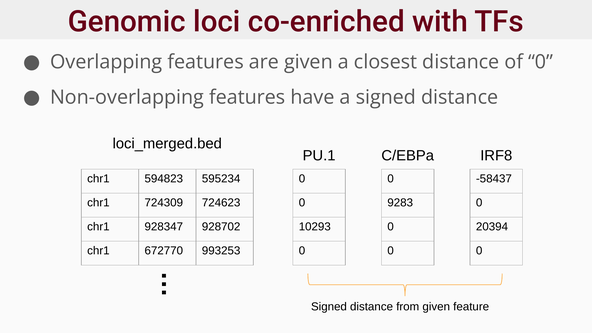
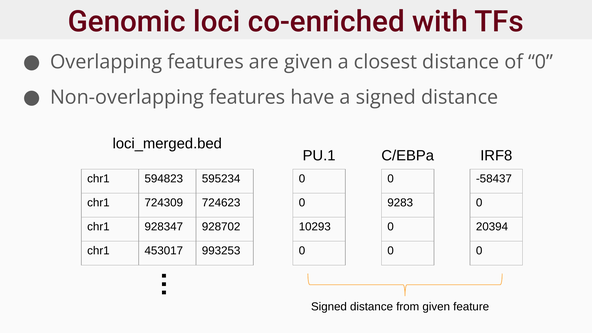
672770: 672770 -> 453017 (164, 251)
